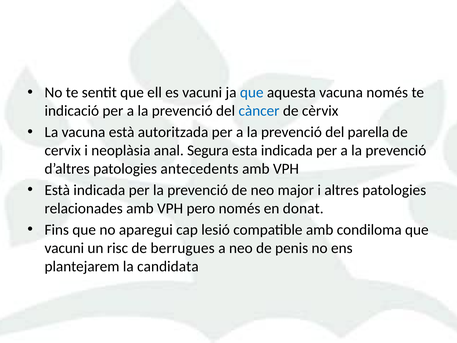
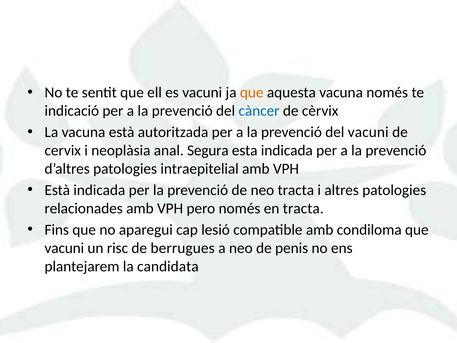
que colour: blue -> orange (252, 92)
del parella: parella -> vacuni (368, 132)
antecedents: antecedents -> intraepitelial (200, 169)
neo major: major -> tracta (296, 190)
en donat: donat -> tracta (303, 208)
